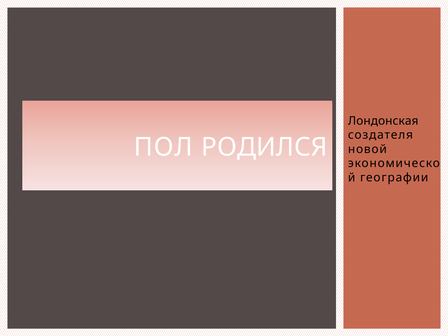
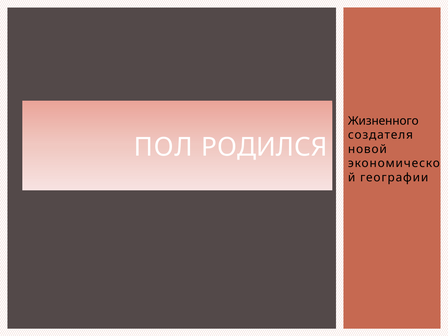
Лондонская: Лондонская -> Жизненного (383, 121)
